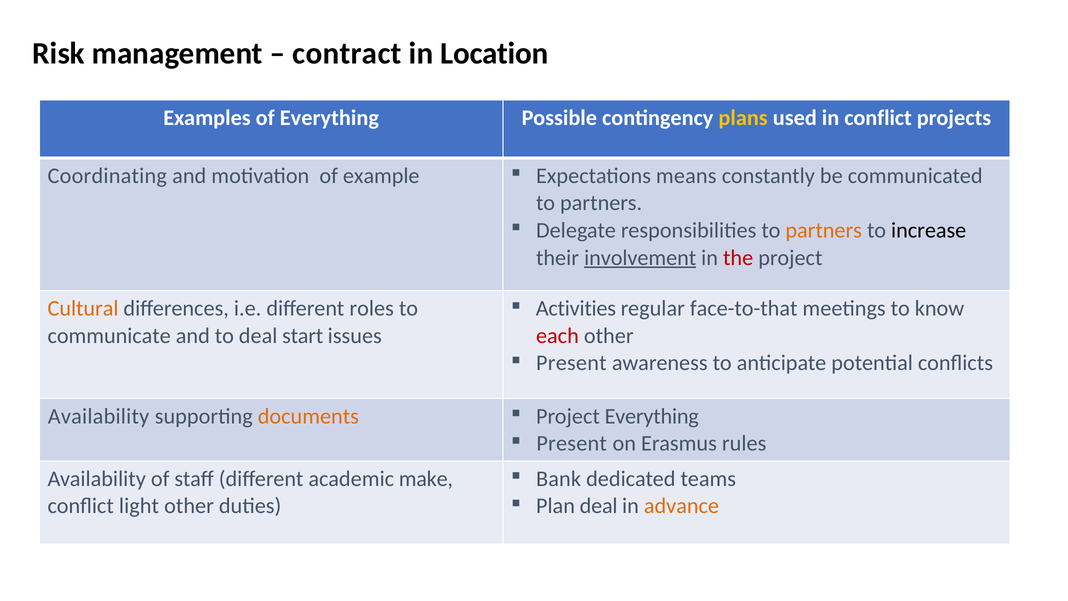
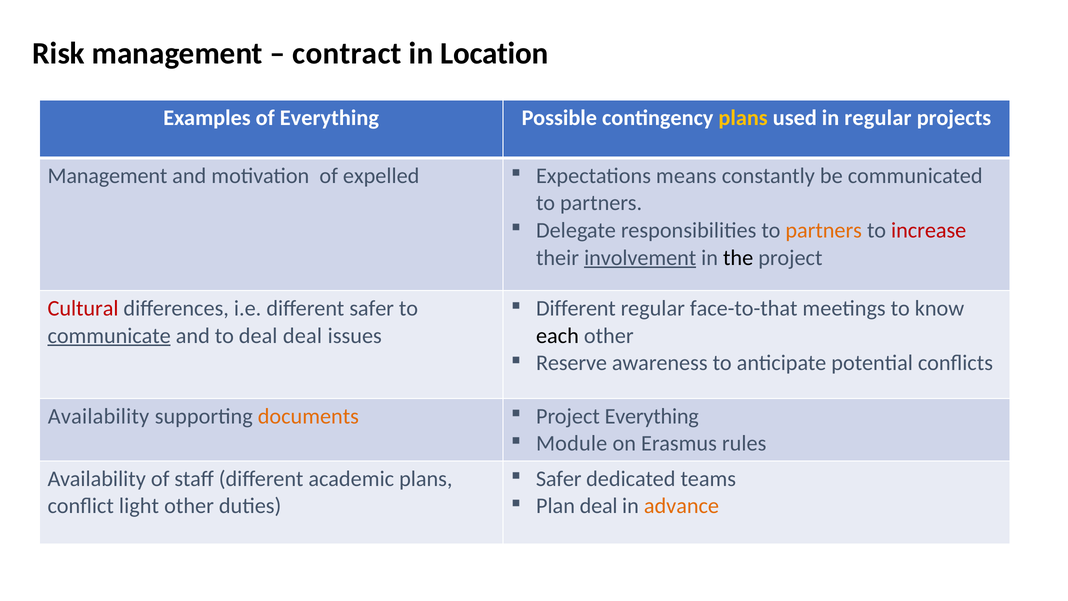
in conflict: conflict -> regular (878, 118)
Coordinating: Coordinating -> Management (107, 176)
example: example -> expelled (381, 176)
increase colour: black -> red (929, 230)
the colour: red -> black (738, 258)
Activities: Activities -> Different (576, 308)
Cultural colour: orange -> red (83, 308)
different roles: roles -> safer (372, 308)
communicate underline: none -> present (109, 336)
deal start: start -> deal (303, 336)
each colour: red -> black (557, 336)
Present: Present -> Reserve (572, 363)
Present: Present -> Module (572, 443)
Bank: Bank -> Safer (559, 479)
academic make: make -> plans (426, 479)
